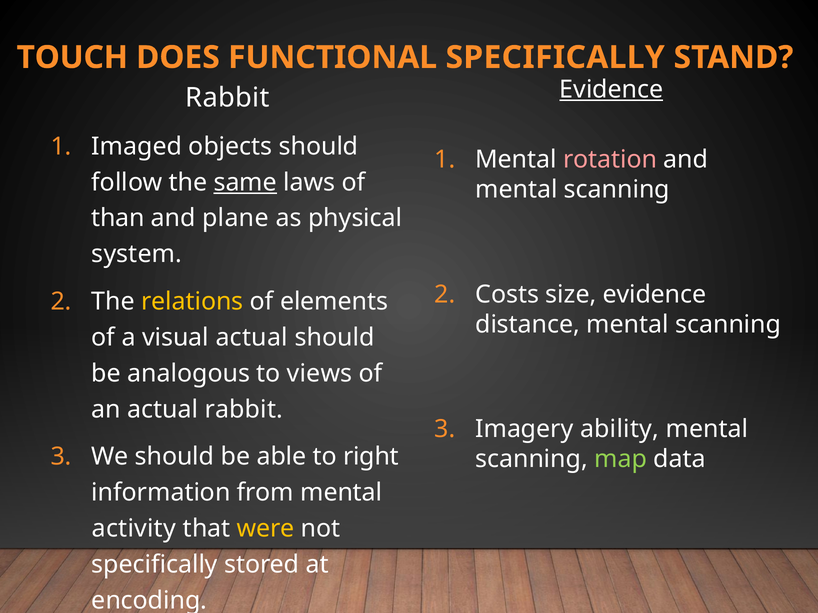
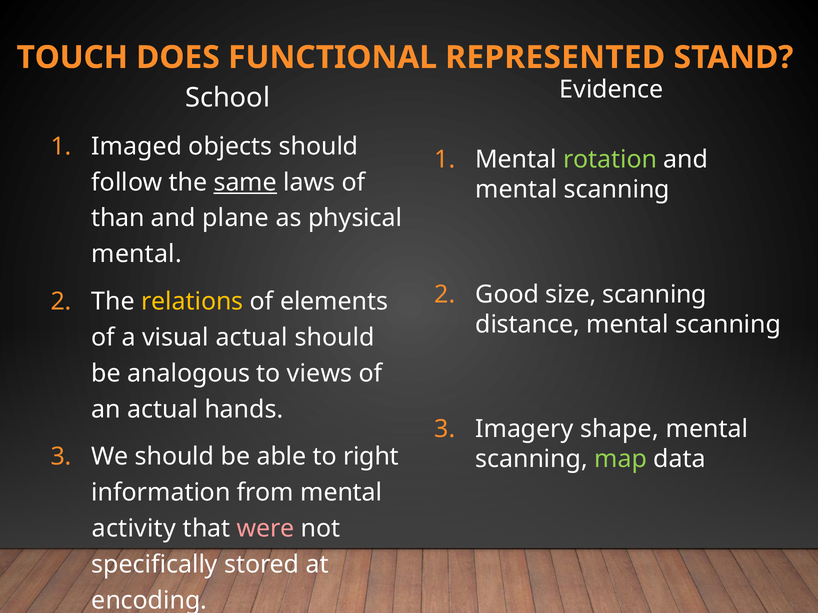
FUNCTIONAL SPECIFICALLY: SPECIFICALLY -> REPRESENTED (555, 57)
Evidence underline: present -> none (611, 90)
Rabbit: Rabbit -> School (228, 98)
rotation colour: pink -> light green (610, 160)
system: system -> mental (137, 254)
Costs: Costs -> Good (507, 295)
size evidence: evidence -> scanning (655, 295)
actual rabbit: rabbit -> hands (244, 410)
ability: ability -> shape (620, 430)
were colour: yellow -> pink (266, 529)
